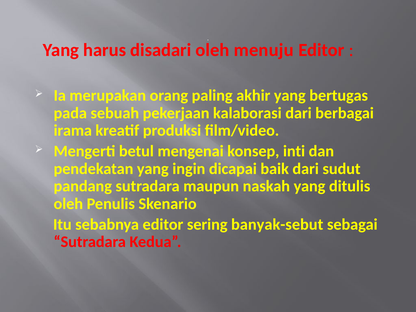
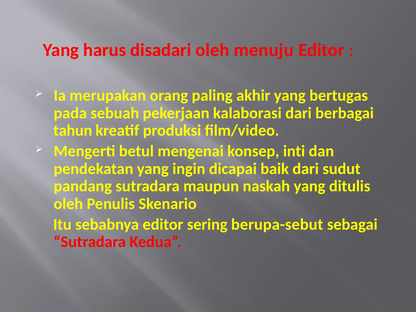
irama: irama -> tahun (73, 131)
banyak-sebut: banyak-sebut -> berupa-sebut (277, 224)
